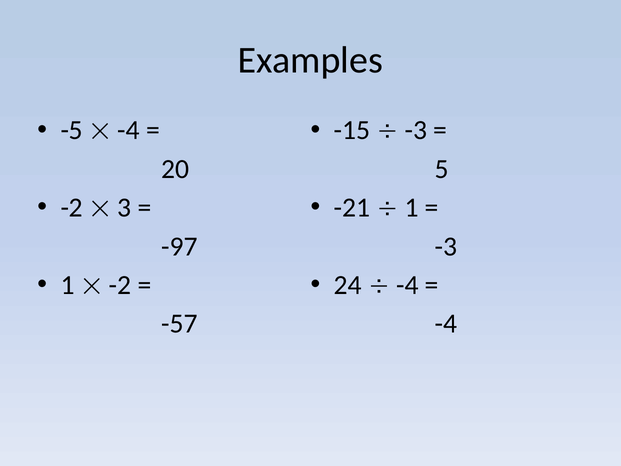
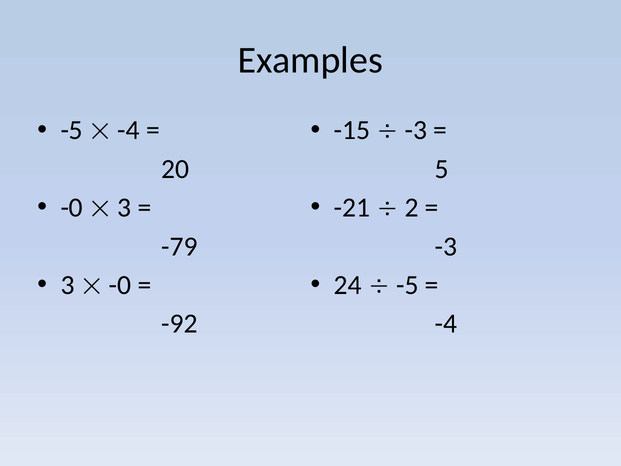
-2: -2 -> -0 (72, 208)
1: 1 -> 2 (412, 208)
-97: -97 -> -79 (180, 246)
1: 1 -> 3 (68, 285)
-2: -2 -> -0 (120, 285)
-4: -4 -> -5 (407, 285)
-57: -57 -> -92 (180, 324)
